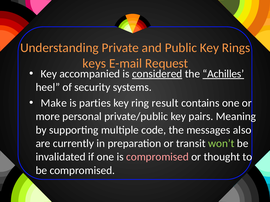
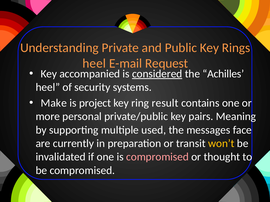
keys: keys -> heel (94, 64)
Achilles underline: present -> none (223, 74)
parties: parties -> project (95, 103)
code: code -> used (154, 130)
also: also -> face (242, 130)
won’t colour: light green -> yellow (221, 144)
